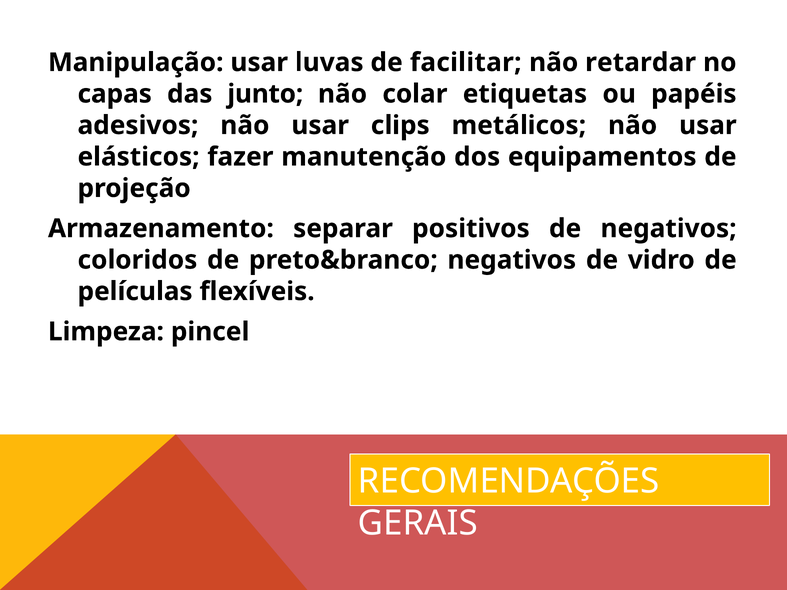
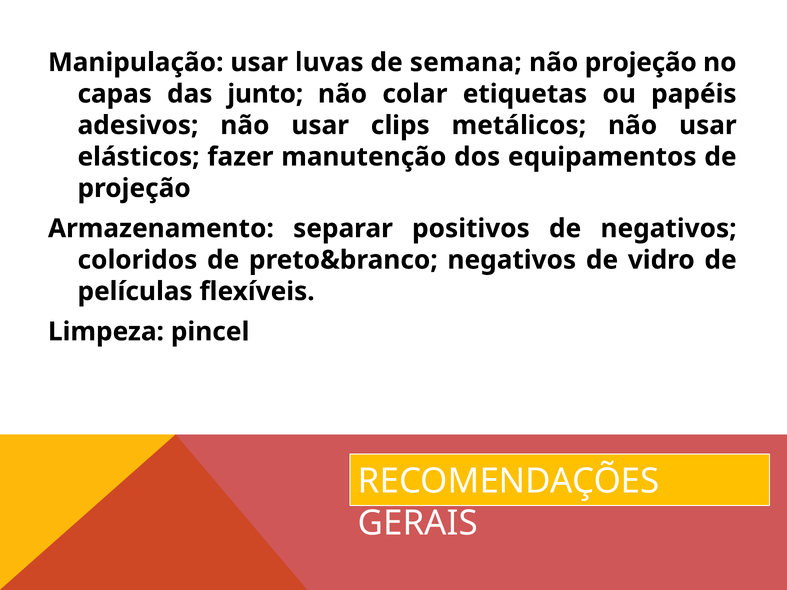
facilitar: facilitar -> semana (466, 62)
não retardar: retardar -> projeção (641, 62)
